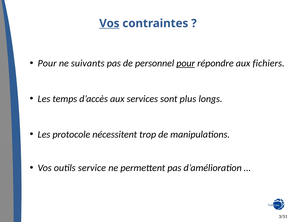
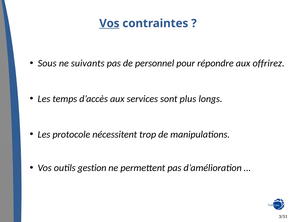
Pour: Pour -> Sous (47, 63)
pour underline: present -> none (186, 63)
fichiers: fichiers -> offrirez (269, 63)
service: service -> gestion (92, 168)
